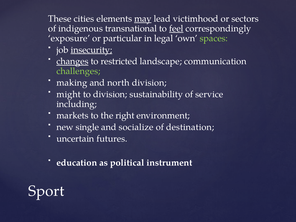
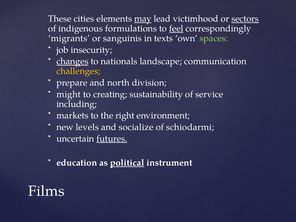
sectors underline: none -> present (245, 19)
transnational: transnational -> formulations (131, 29)
exposure: exposure -> migrants (69, 38)
particular: particular -> sanguinis (122, 38)
legal: legal -> texts (164, 38)
insecurity underline: present -> none (91, 50)
restricted: restricted -> nationals (119, 61)
challenges colour: light green -> yellow (78, 71)
making: making -> prepare (72, 83)
to division: division -> creating (110, 94)
single: single -> levels (87, 127)
destination: destination -> schiodarmi (190, 127)
futures underline: none -> present (112, 139)
political underline: none -> present (127, 163)
Sport: Sport -> Films (46, 191)
